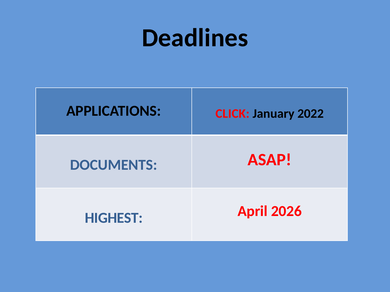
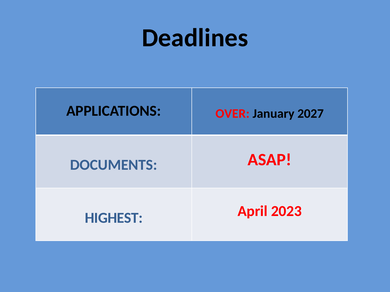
CLICK: CLICK -> OVER (232, 114)
2022: 2022 -> 2027 (311, 114)
2026: 2026 -> 2023 (286, 212)
